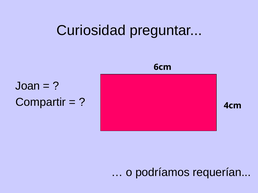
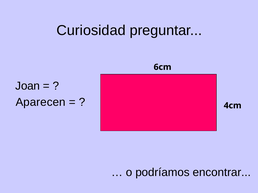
Compartir: Compartir -> Aparecen (41, 102)
requerían: requerían -> encontrar (222, 173)
